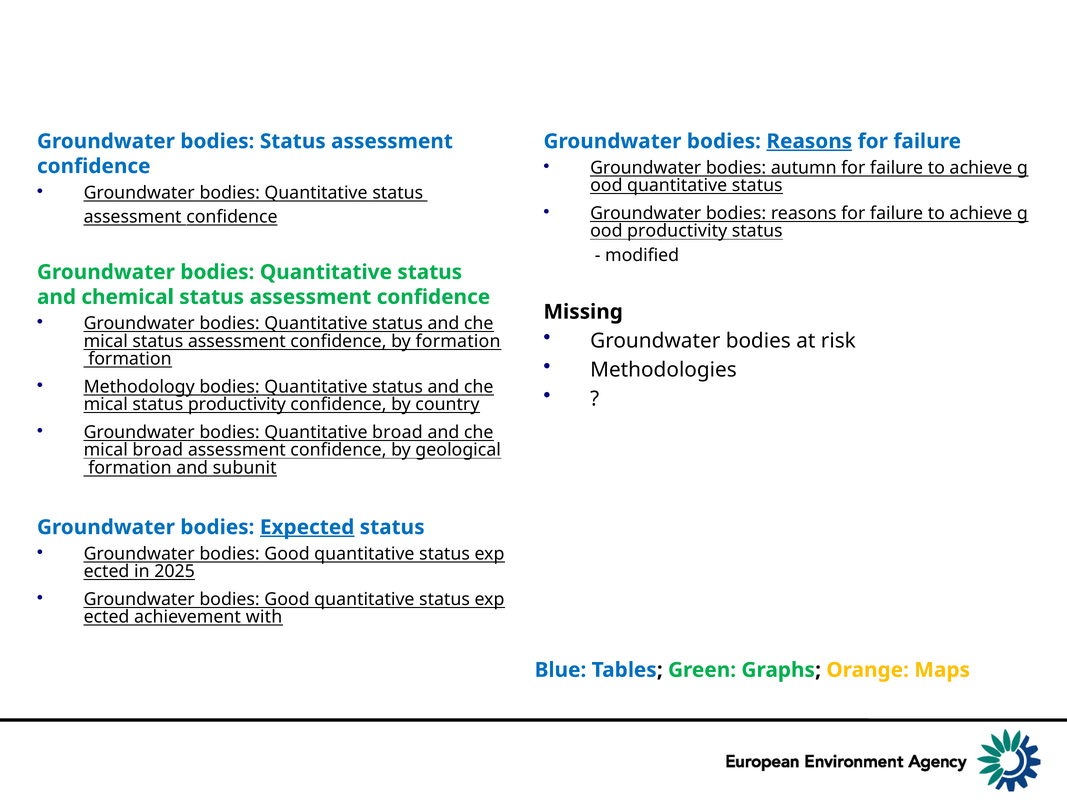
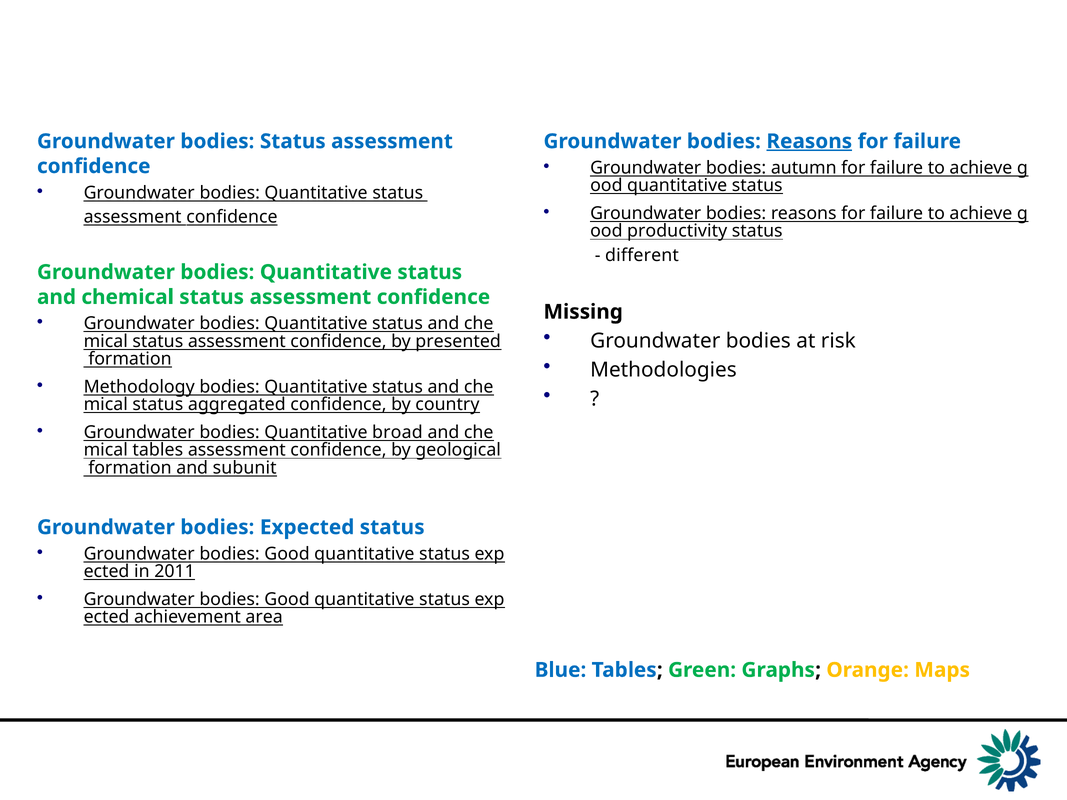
modified: modified -> different (642, 255)
by formation: formation -> presented (458, 341)
status productivity: productivity -> aggregated (237, 405)
broad: broad -> tables (158, 450)
Expected underline: present -> none (307, 527)
2025: 2025 -> 2011 (175, 572)
with: with -> area (264, 617)
